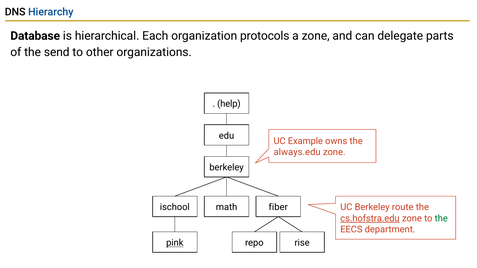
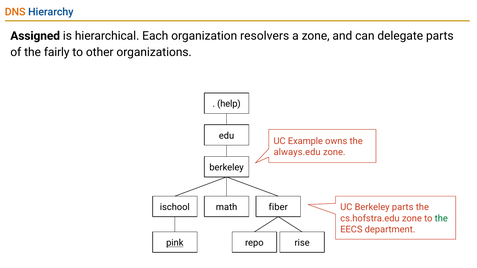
DNS colour: black -> orange (15, 12)
Database: Database -> Assigned (35, 36)
protocols: protocols -> resolvers (265, 36)
send: send -> fairly (57, 52)
Berkeley route: route -> parts (403, 207)
cs.hofstra.edu underline: present -> none (370, 219)
